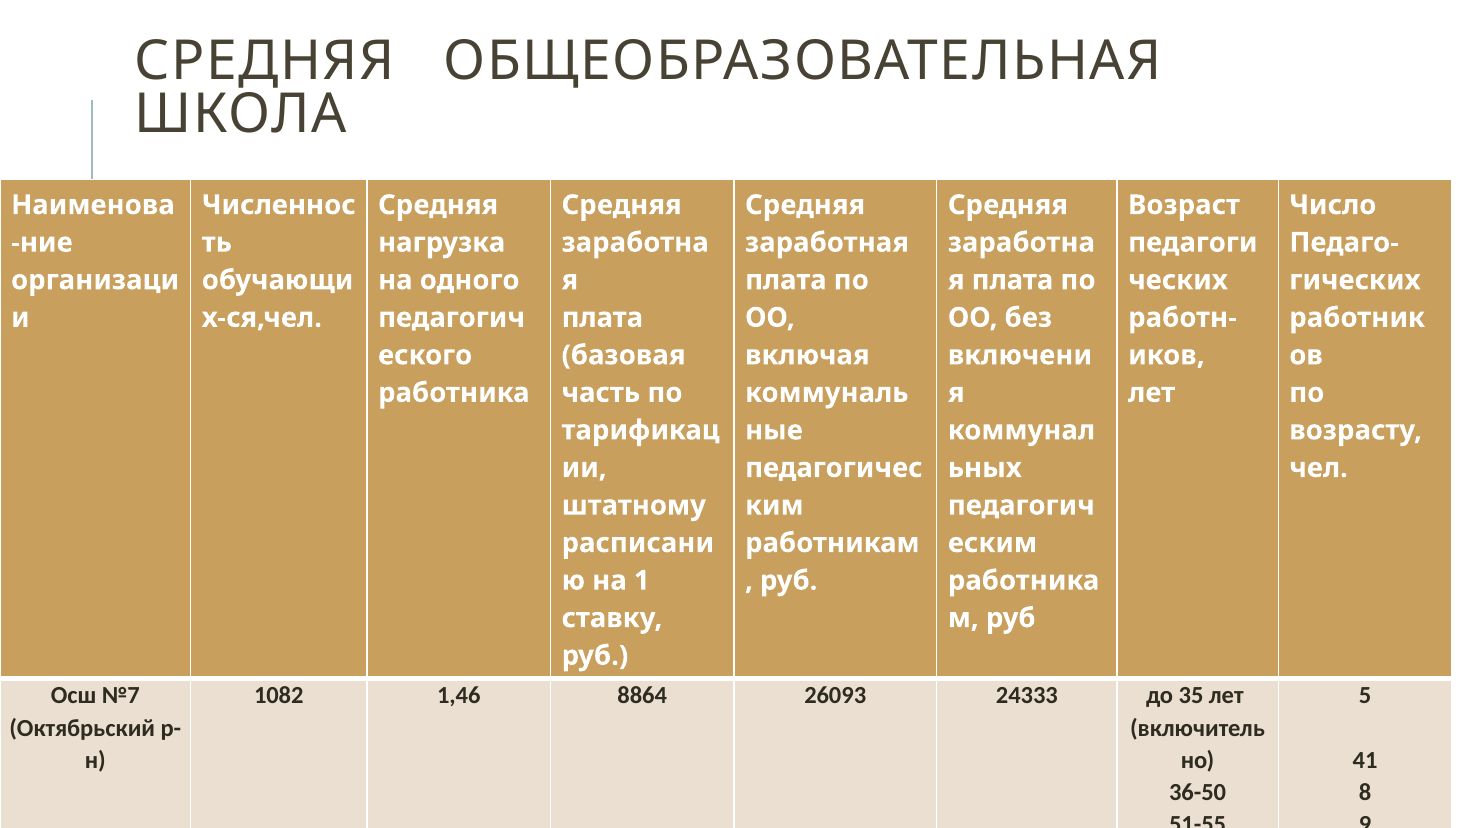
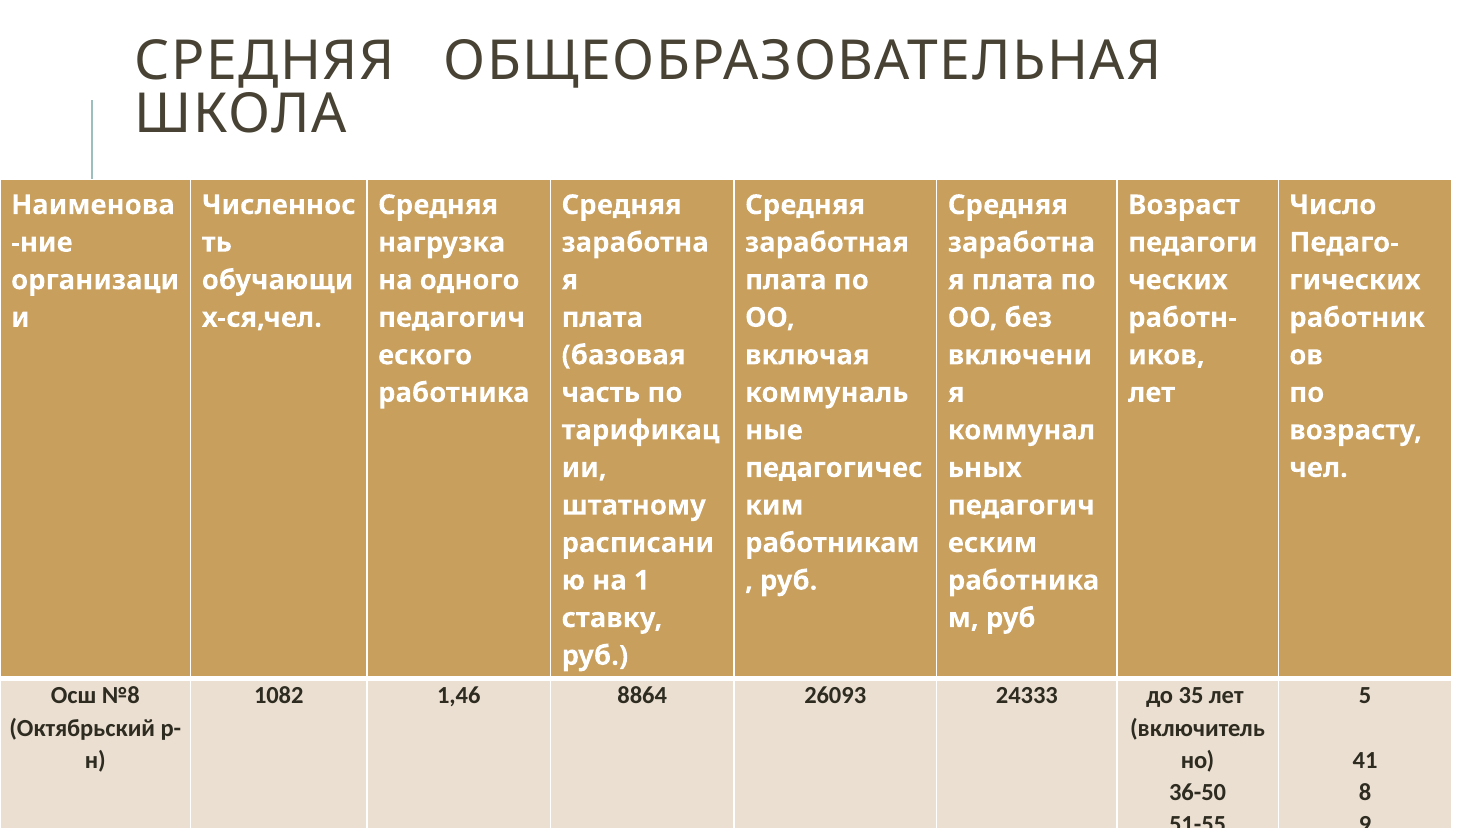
№7: №7 -> №8 (121, 696)
